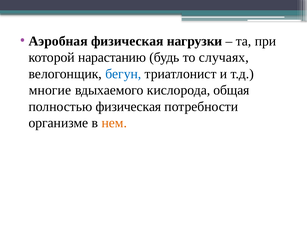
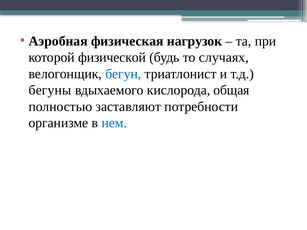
нагрузки: нагрузки -> нагрузок (195, 41)
нарастанию: нарастанию -> физической (112, 58)
многие: многие -> бегуны (50, 90)
полностью физическая: физическая -> заставляют (128, 107)
нем colour: orange -> blue (114, 123)
